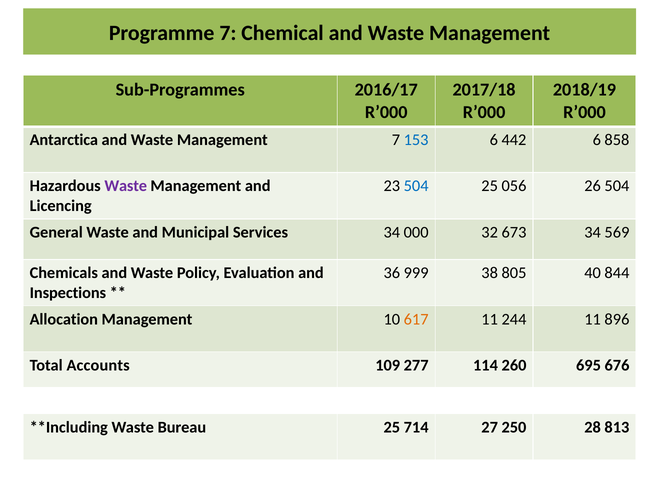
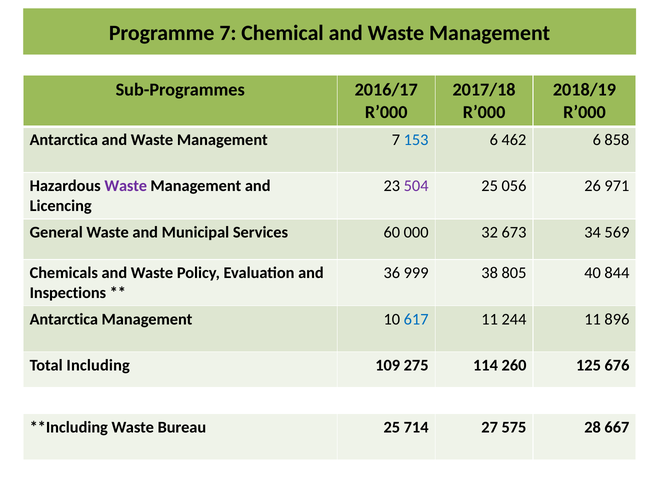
442: 442 -> 462 (514, 140)
504 colour: blue -> purple (416, 186)
26 504: 504 -> 971 (617, 186)
Services 34: 34 -> 60 (392, 233)
Allocation: Allocation -> Antarctica (64, 320)
617 colour: orange -> blue (416, 320)
Accounts: Accounts -> Including (98, 366)
277: 277 -> 275 (416, 366)
695: 695 -> 125 (588, 366)
250: 250 -> 575 (514, 428)
813: 813 -> 667 (617, 428)
